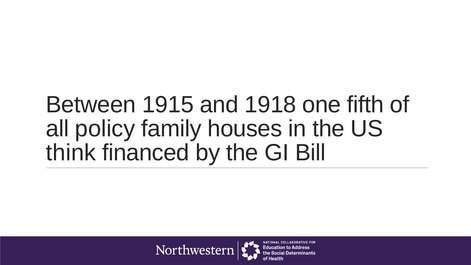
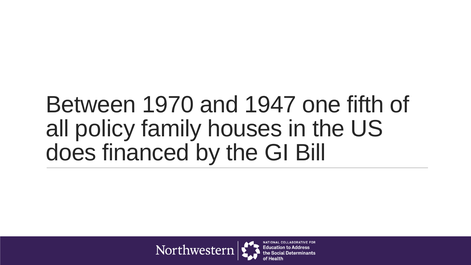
1915: 1915 -> 1970 (168, 105)
1918: 1918 -> 1947 (270, 105)
think: think -> does (71, 153)
